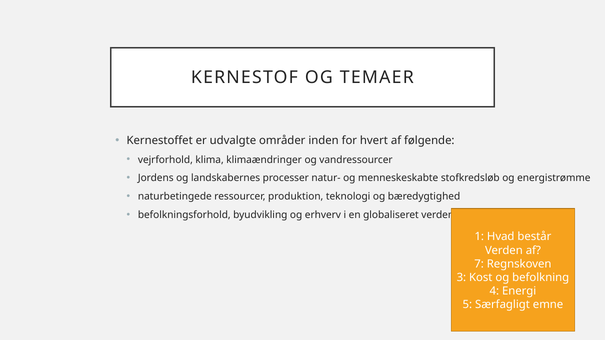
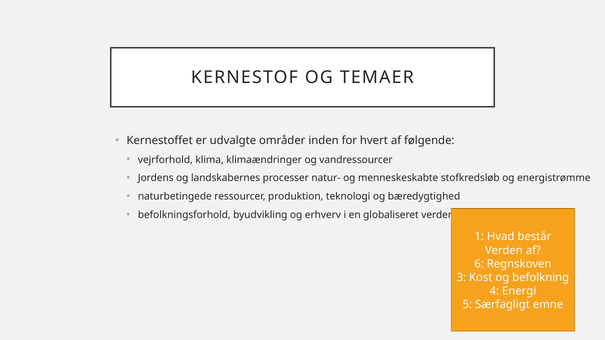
7: 7 -> 6 (479, 264)
